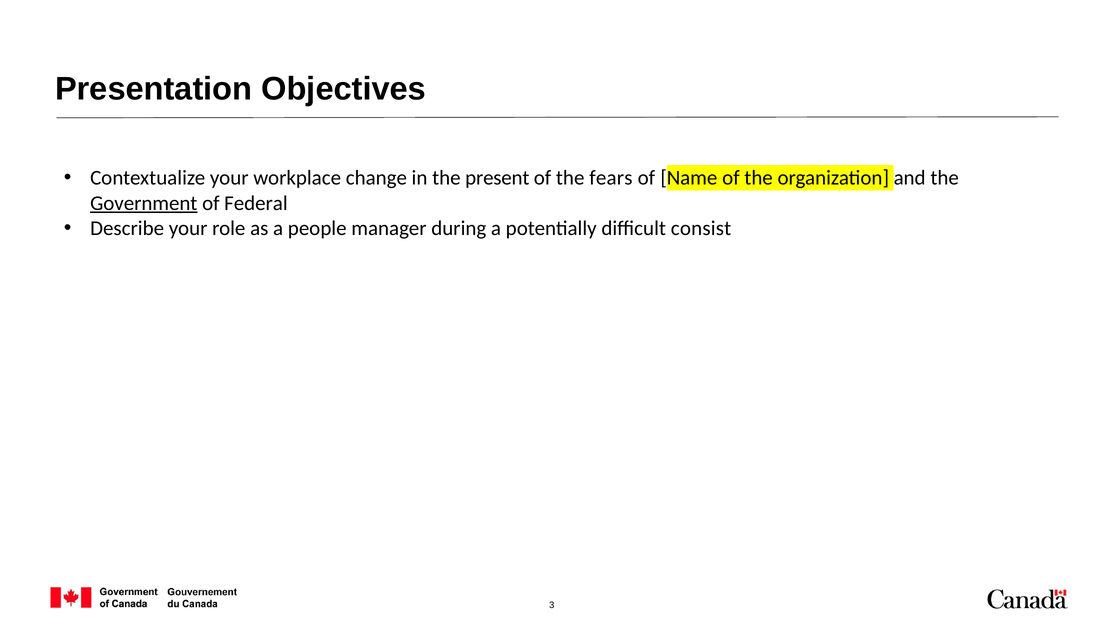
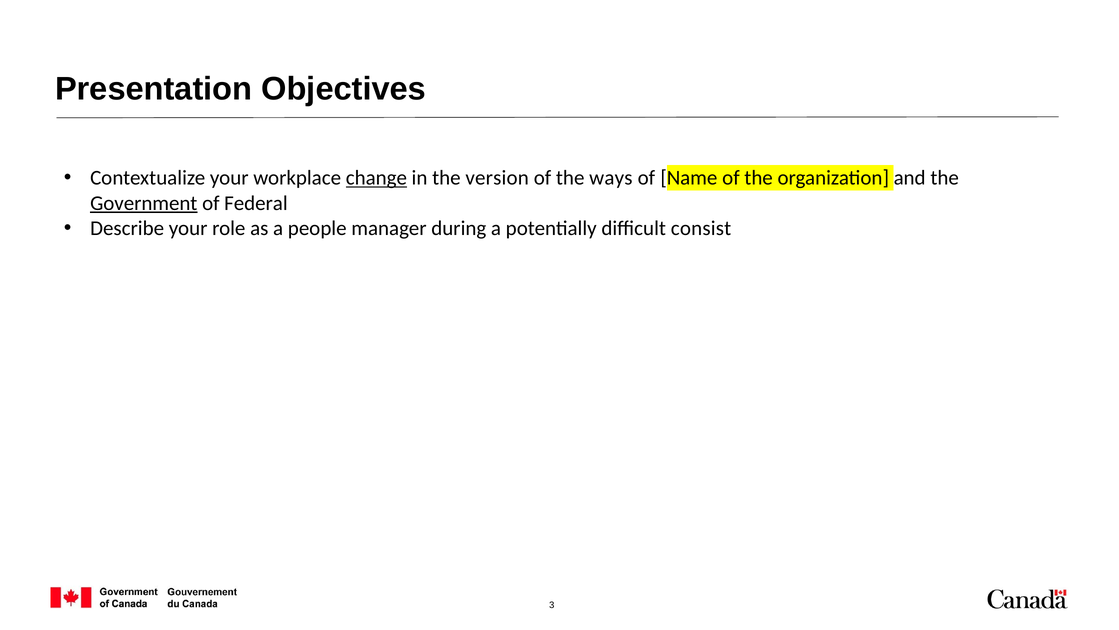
change underline: none -> present (376, 178)
present: present -> version (497, 178)
fears: fears -> ways (611, 178)
